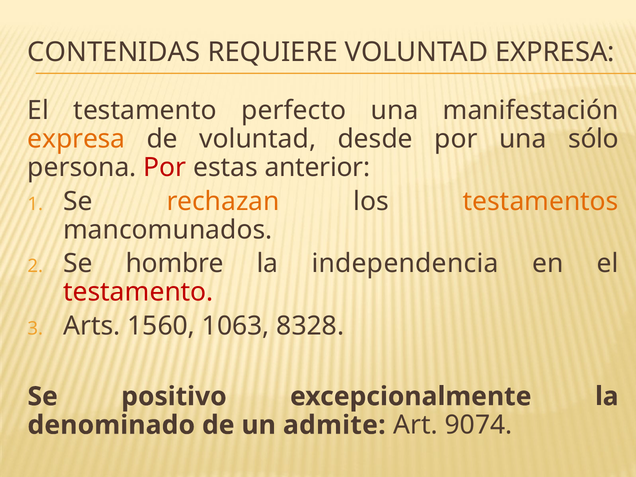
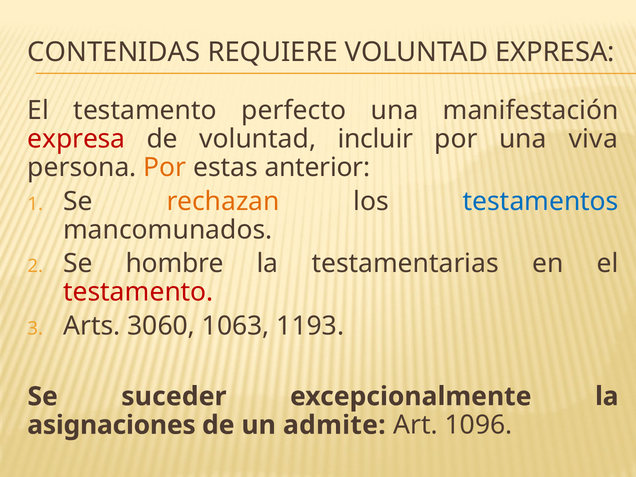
expresa colour: orange -> red (76, 139)
desde: desde -> incluir (375, 139)
sólo: sólo -> viva (593, 139)
Por colour: red -> orange (165, 168)
testamentos colour: orange -> blue (541, 201)
independencia: independencia -> testamentarias (405, 264)
1560: 1560 -> 3060 (161, 326)
8328: 8328 -> 1193 (310, 326)
positivo: positivo -> suceder (174, 396)
denominado: denominado -> asignaciones (111, 425)
9074: 9074 -> 1096 (479, 425)
